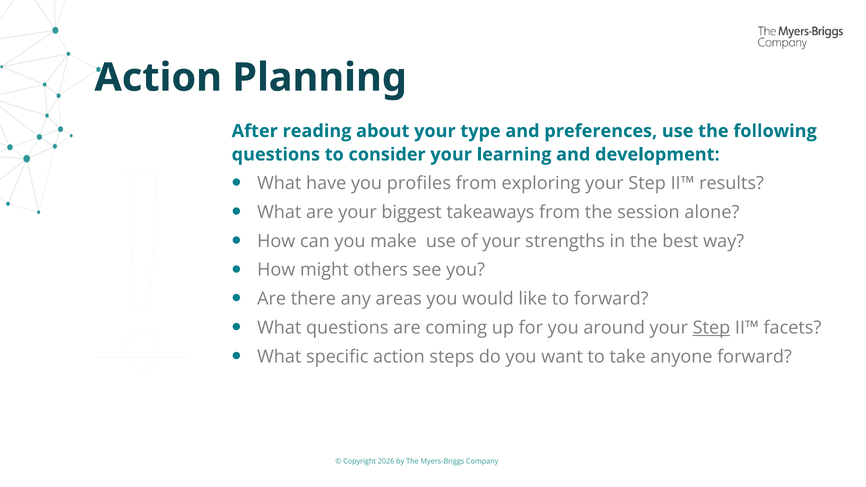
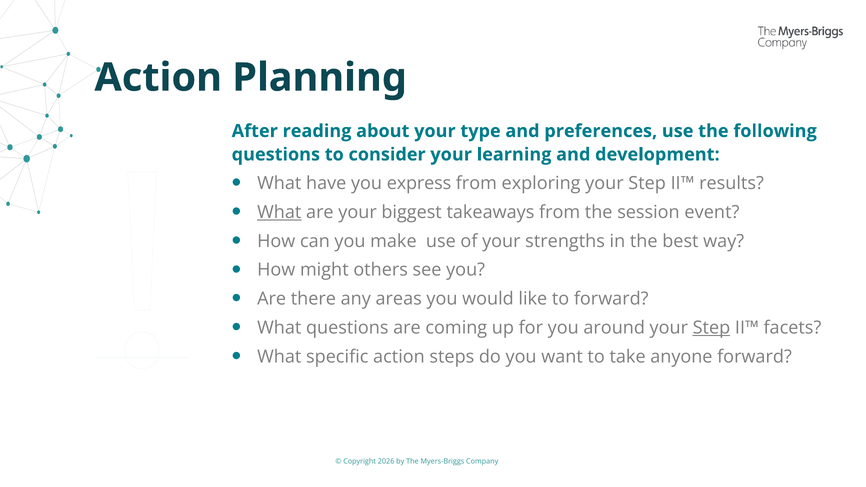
profiles: profiles -> express (419, 183)
What underline: none -> present (279, 212)
alone: alone -> event (712, 212)
